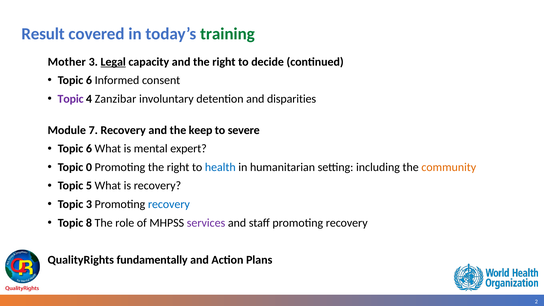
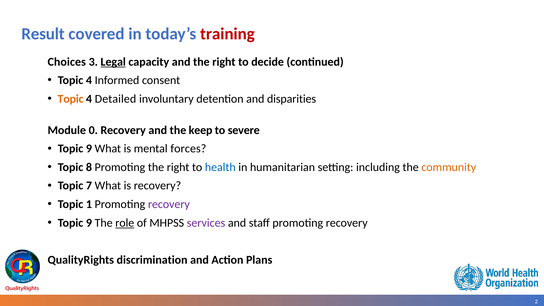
training colour: green -> red (227, 34)
Mother: Mother -> Choices (67, 62)
6: 6 -> 4 (89, 80)
Topic colour: purple -> orange (71, 99)
Zanzibar: Zanzibar -> Detailed (116, 99)
7: 7 -> 0 (93, 130)
6: 6 -> 9 (89, 149)
expert: expert -> forces (188, 149)
0: 0 -> 8 (89, 167)
5: 5 -> 7 (89, 186)
Topic 3: 3 -> 1 (89, 204)
recovery colour: blue -> purple (169, 204)
8: 8 -> 9 (89, 223)
role underline: none -> present (125, 223)
fundamentally: fundamentally -> discrimination (152, 260)
